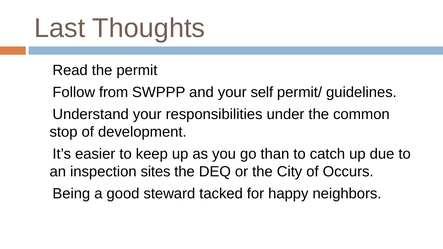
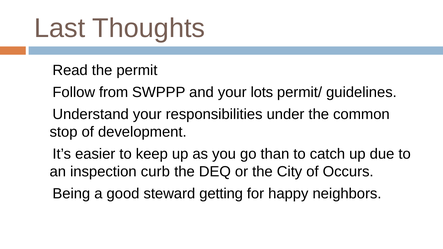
self: self -> lots (262, 92)
sites: sites -> curb (155, 172)
tacked: tacked -> getting (221, 194)
